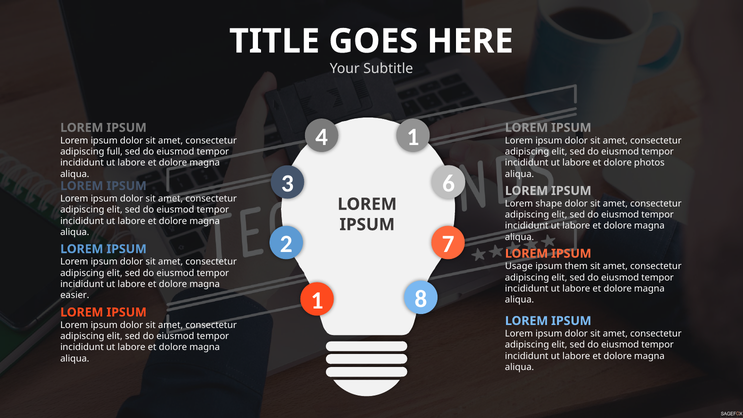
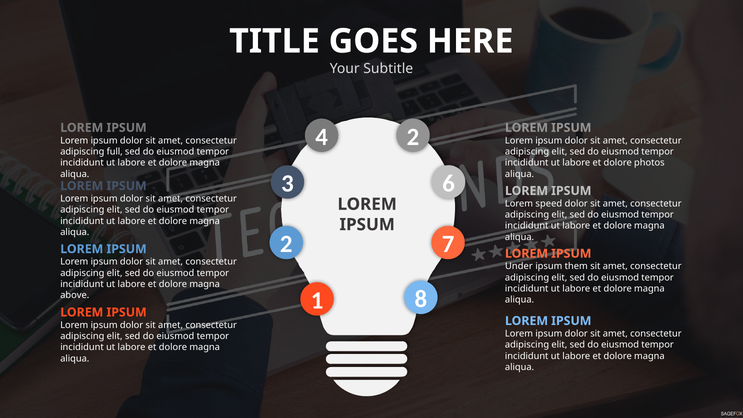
4 1: 1 -> 2 (413, 137)
shape: shape -> speed (549, 204)
Usage: Usage -> Under (519, 266)
easier: easier -> above (75, 295)
